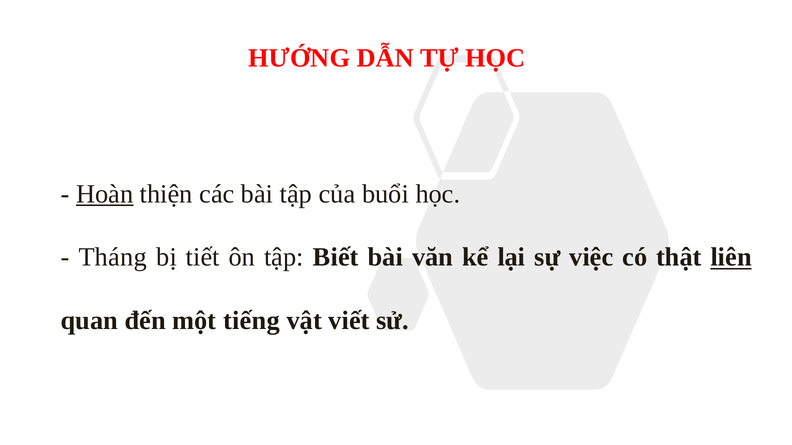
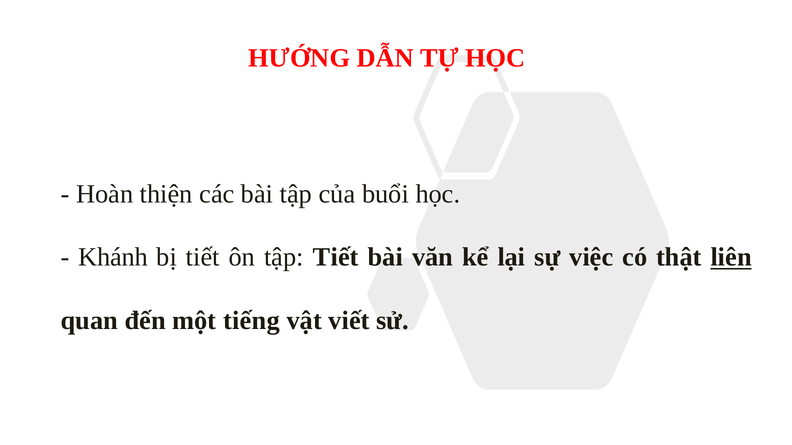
Hoàn underline: present -> none (105, 194)
Tháng: Tháng -> Khánh (113, 258)
tập Biết: Biết -> Tiết (336, 258)
